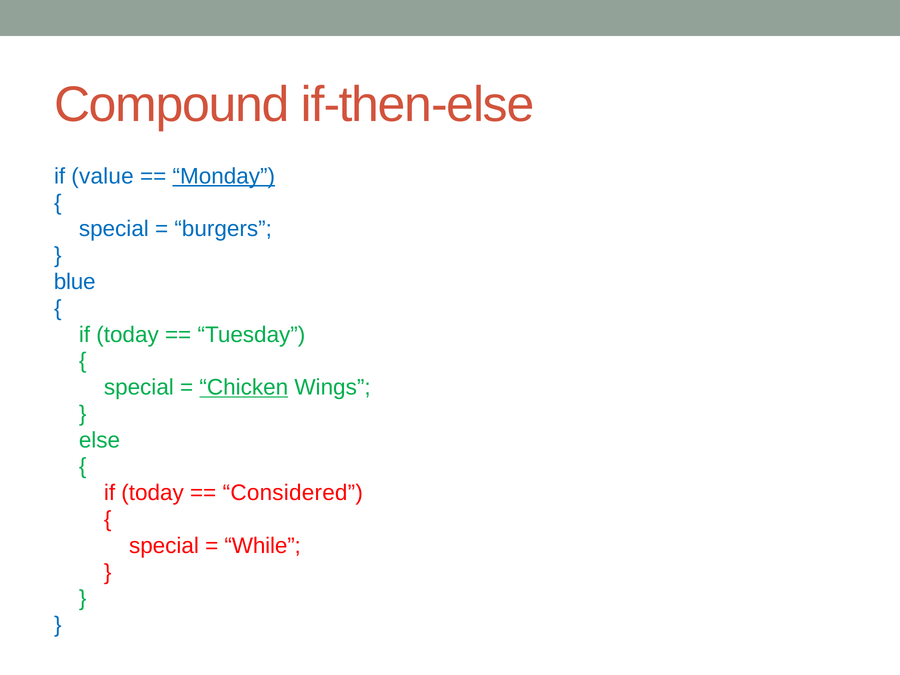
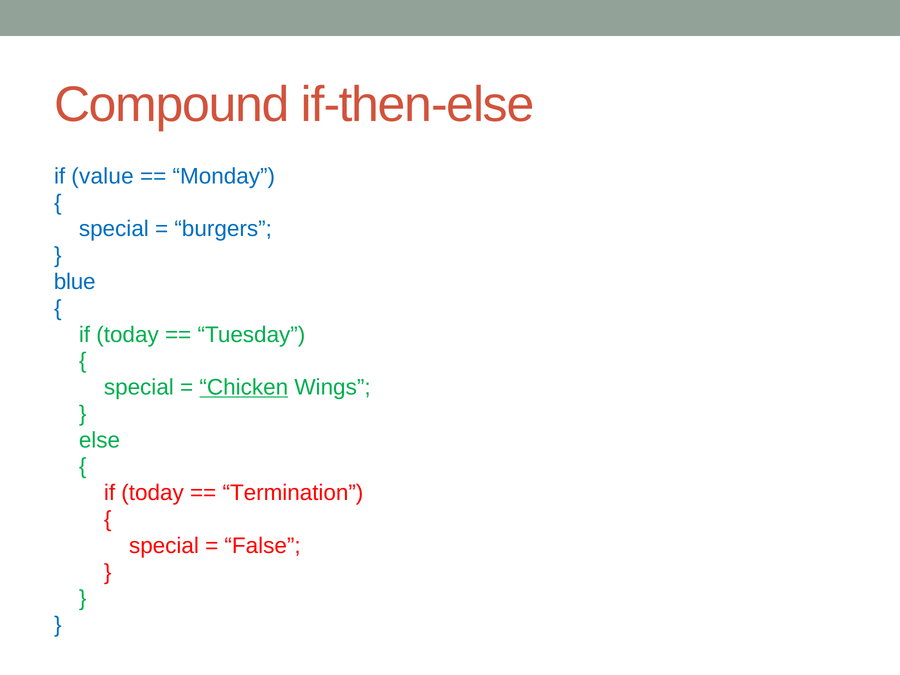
Monday underline: present -> none (224, 176)
Considered: Considered -> Termination (293, 493)
While: While -> False (263, 546)
